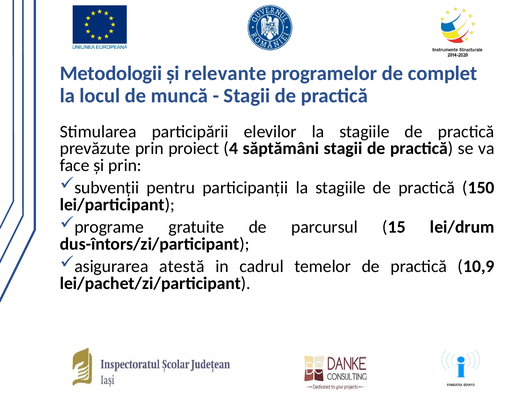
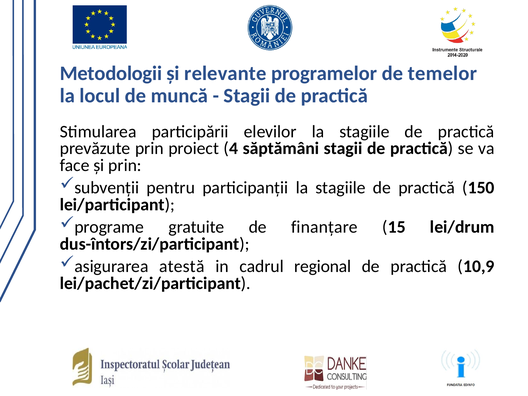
complet: complet -> temelor (442, 73)
parcursul: parcursul -> finanţare (324, 227)
temelor: temelor -> regional (323, 266)
